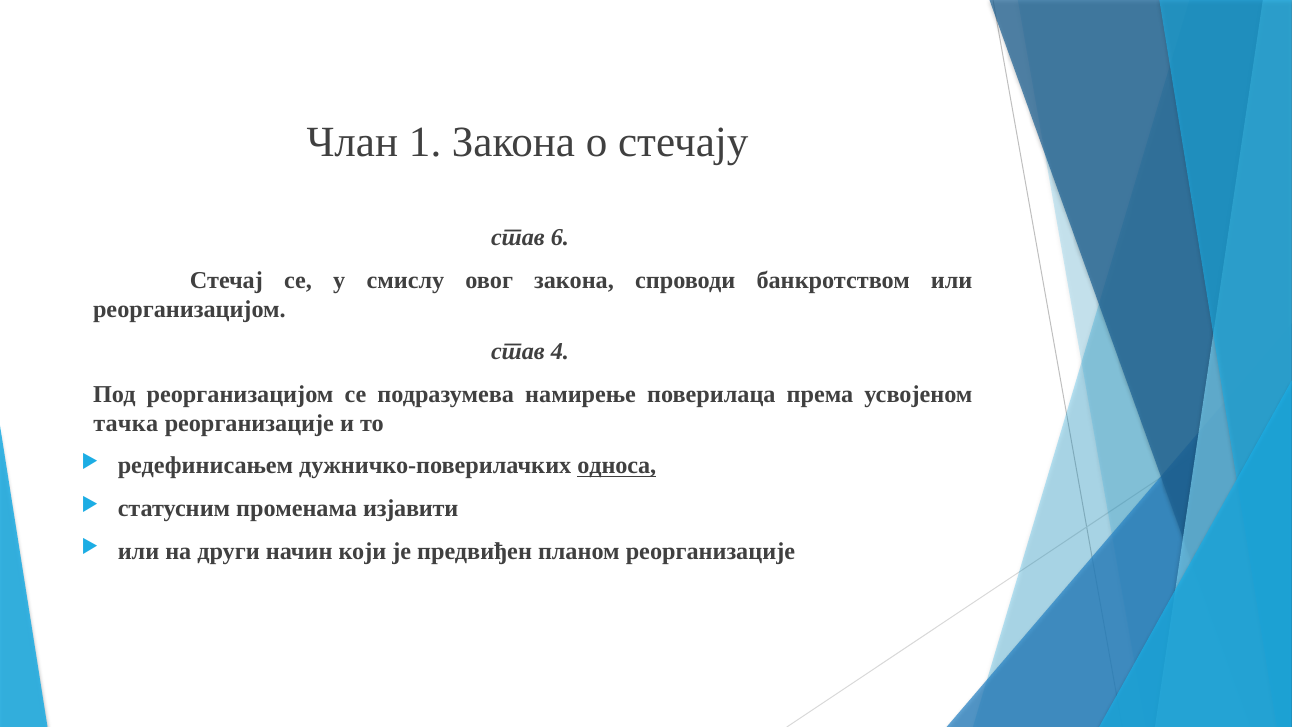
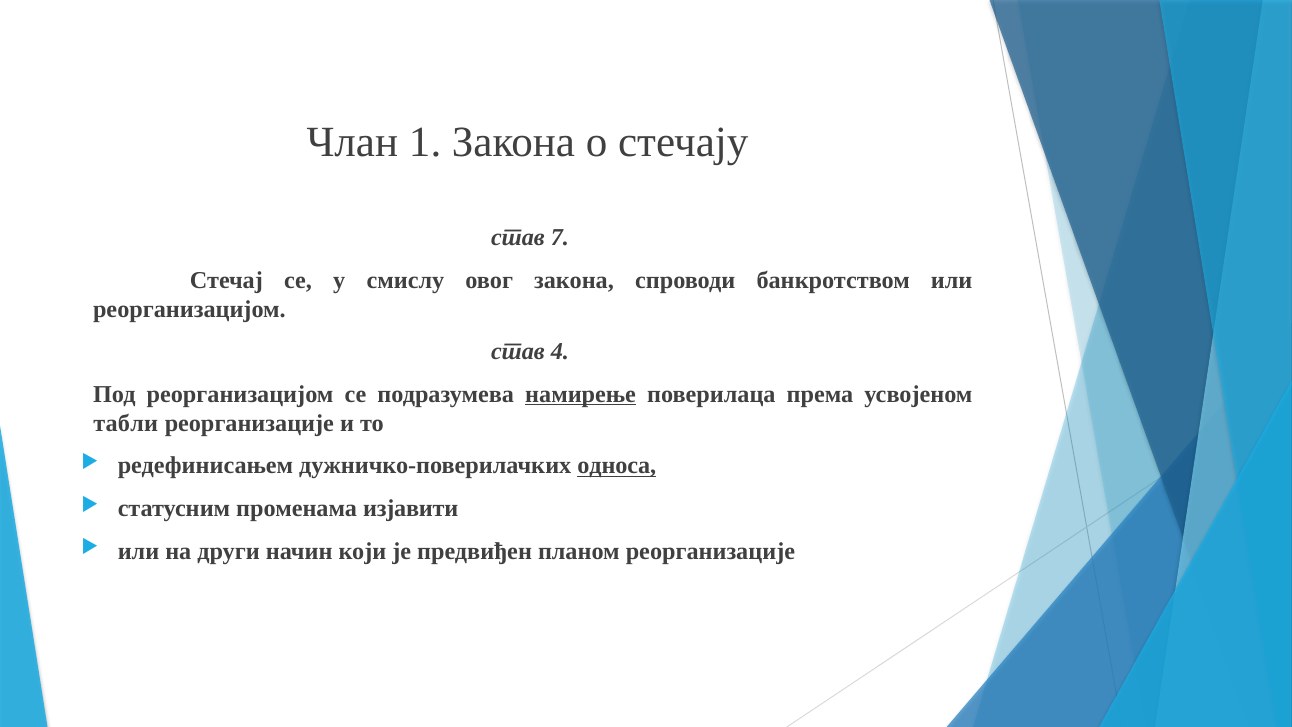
6: 6 -> 7 (560, 237)
намирење underline: none -> present (581, 394)
тачка: тачка -> табли (126, 423)
